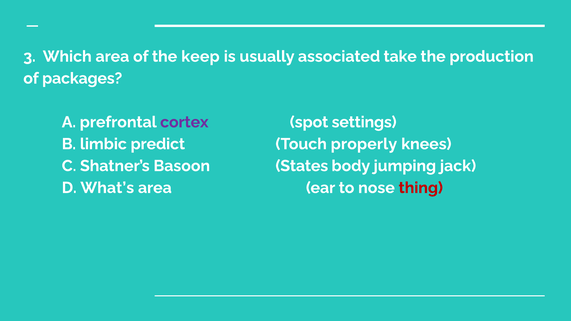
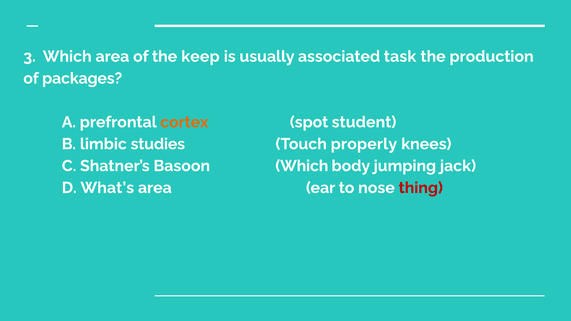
take: take -> task (400, 57)
cortex colour: purple -> orange (184, 122)
settings: settings -> student (364, 122)
predict: predict -> studies (158, 144)
Basoon States: States -> Which (302, 166)
